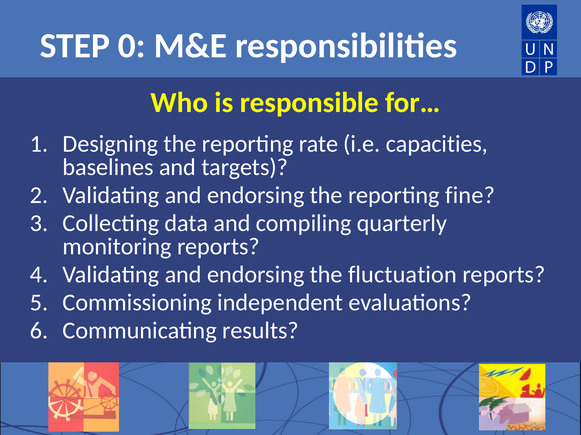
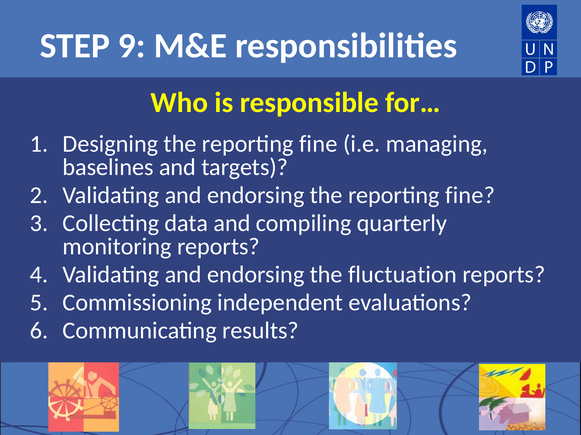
0: 0 -> 9 (132, 46)
Designing the reporting rate: rate -> fine (318, 144)
capacities: capacities -> managing (437, 144)
